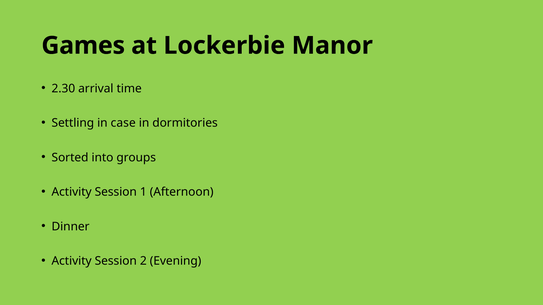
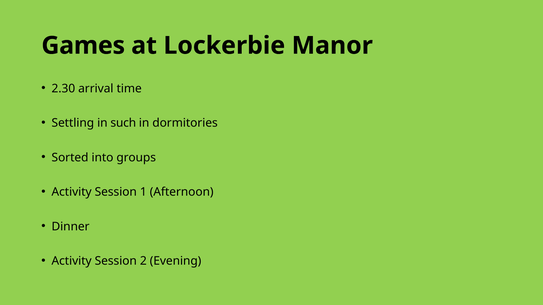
case: case -> such (123, 123)
